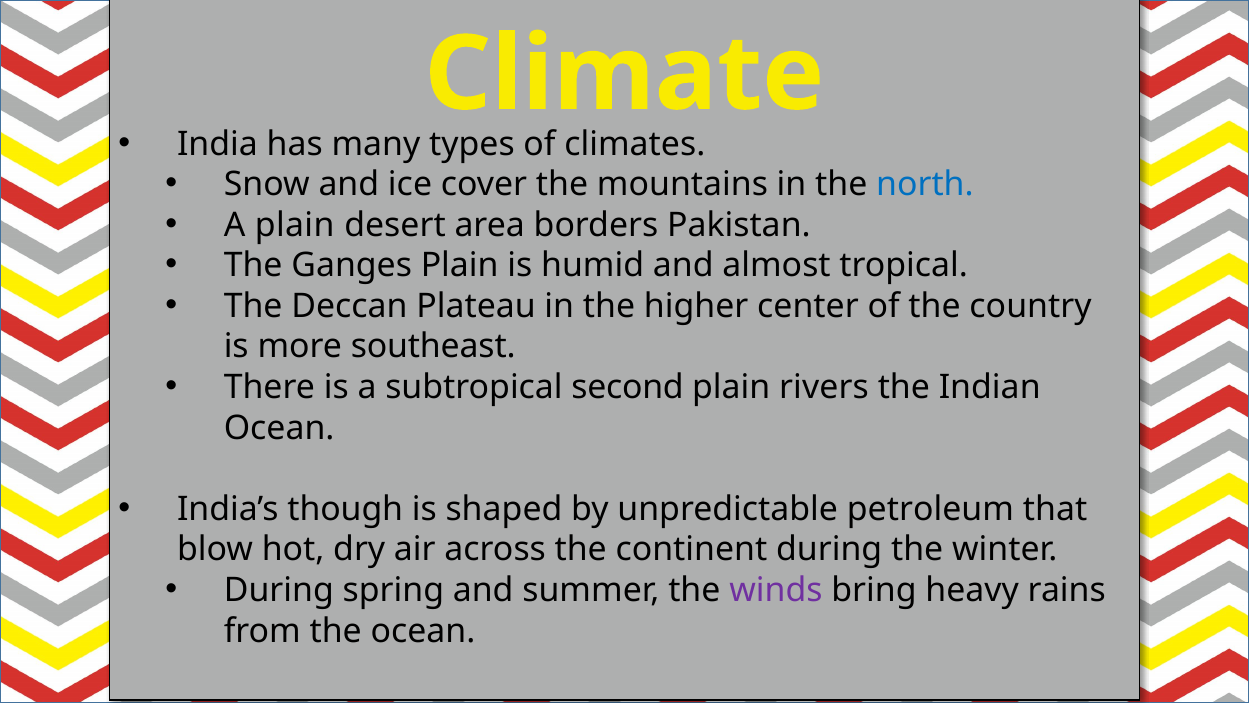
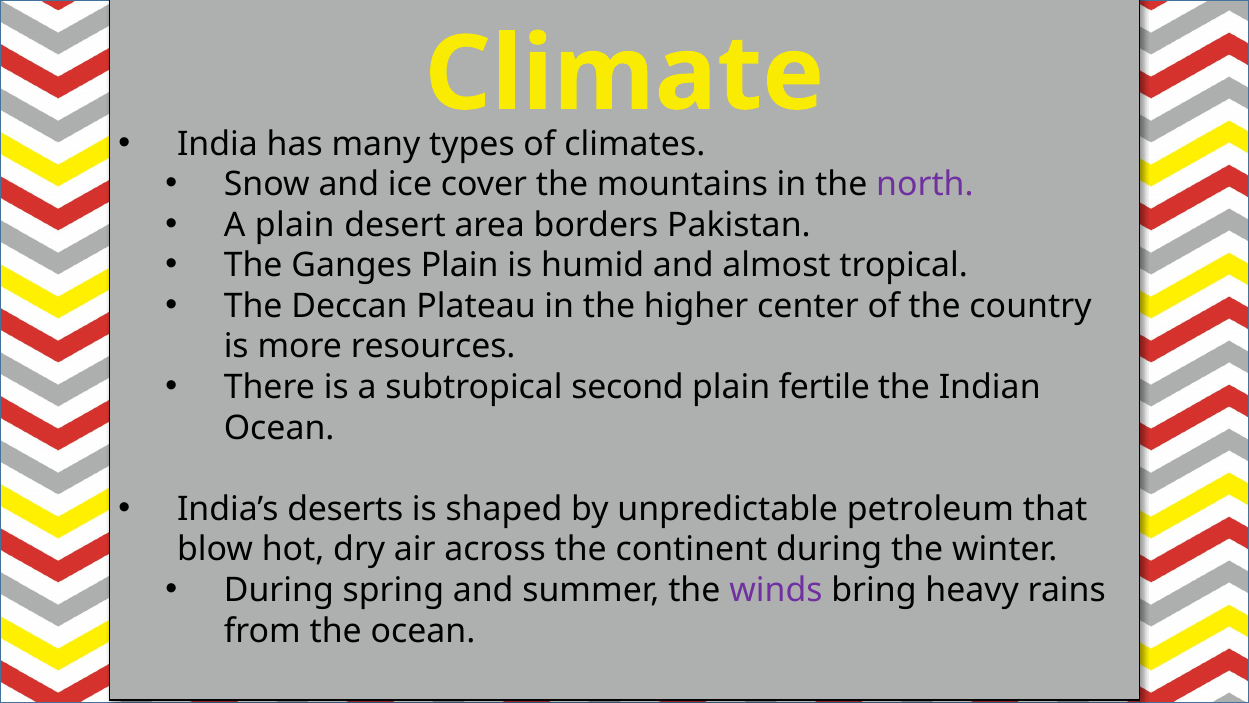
north colour: blue -> purple (925, 184)
southeast: southeast -> resources (433, 347)
rivers: rivers -> fertile (824, 387)
though: though -> deserts (345, 509)
